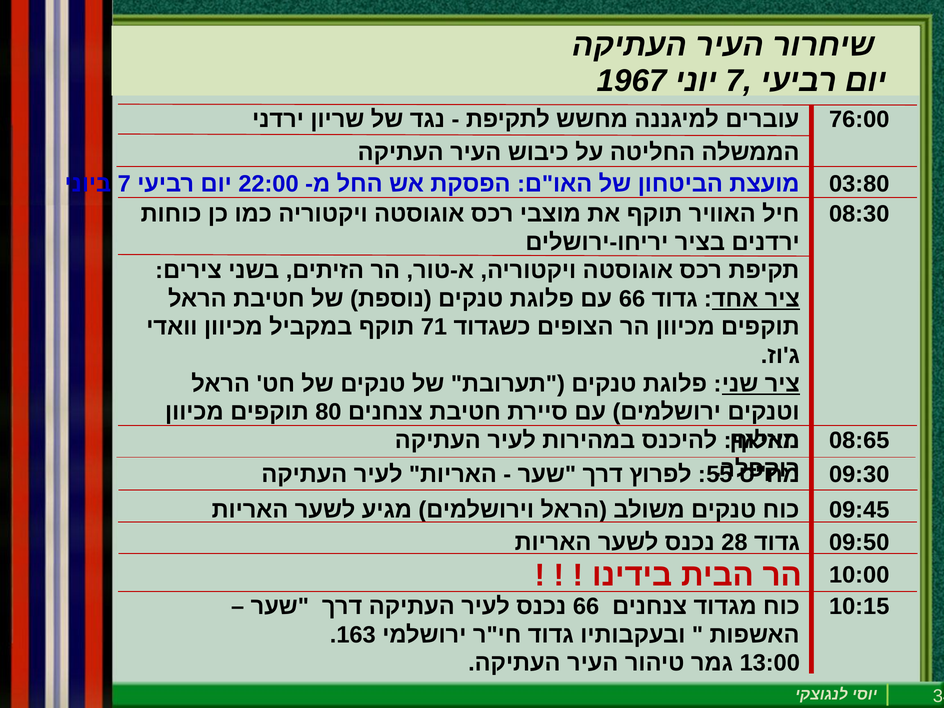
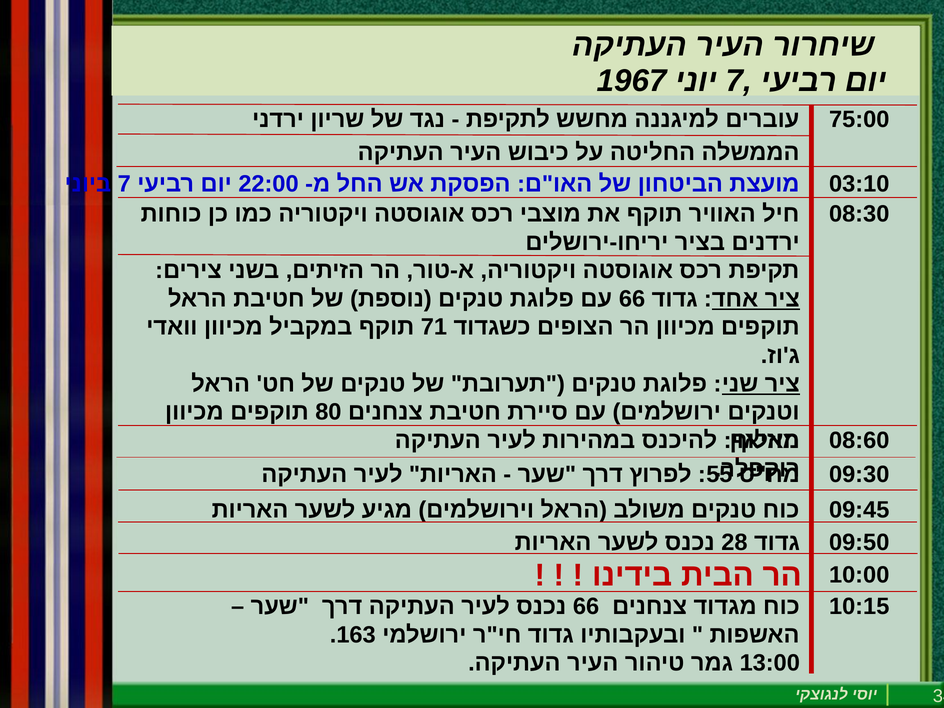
76:00: 76:00 -> 75:00 (859, 119)
03:80: 03:80 -> 03:10 (859, 184)
08:65: 08:65 -> 08:60 (859, 441)
